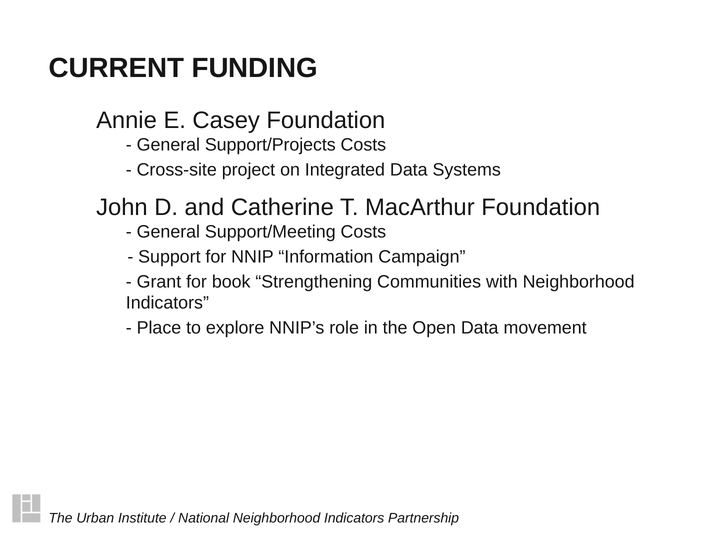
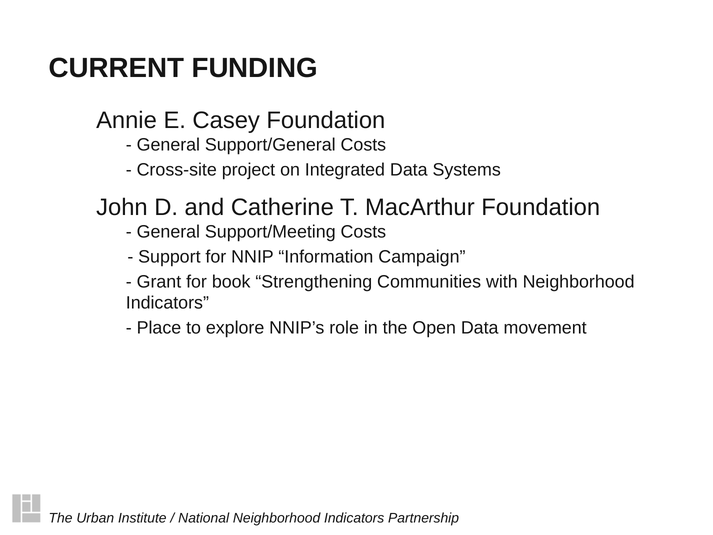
Support/Projects: Support/Projects -> Support/General (270, 145)
